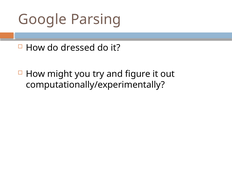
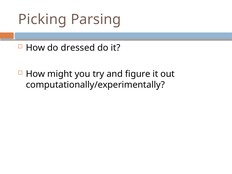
Google: Google -> Picking (42, 19)
